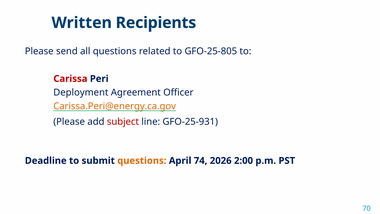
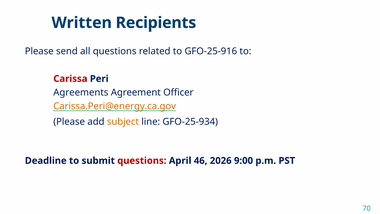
GFO-25-805: GFO-25-805 -> GFO-25-916 (211, 51)
Deployment: Deployment -> Agreements (81, 92)
subject colour: red -> orange (123, 122)
GFO-25-931: GFO-25-931 -> GFO-25-934 (190, 122)
questions colour: orange -> red (142, 161)
74: 74 -> 46 (201, 161)
2:00: 2:00 -> 9:00 (244, 161)
